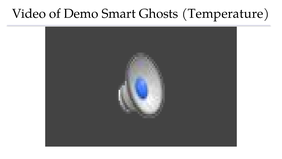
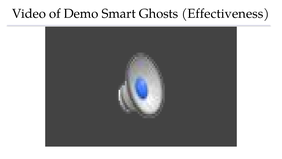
Temperature: Temperature -> Effectiveness (225, 14)
